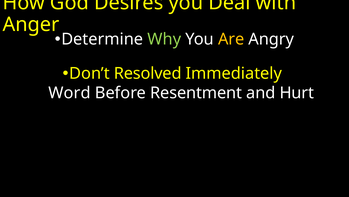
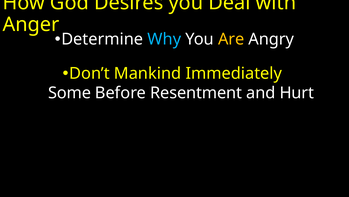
Why colour: light green -> light blue (164, 39)
Resolved: Resolved -> Mankind (148, 73)
Word: Word -> Some (70, 93)
